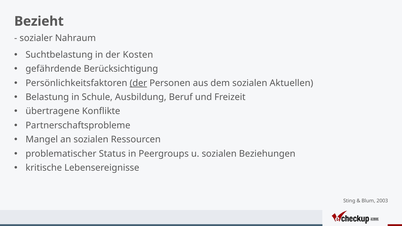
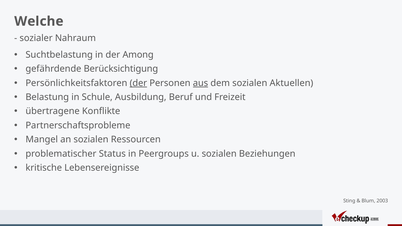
Bezieht: Bezieht -> Welche (39, 21)
Kosten: Kosten -> Among (138, 55)
aus underline: none -> present (200, 83)
